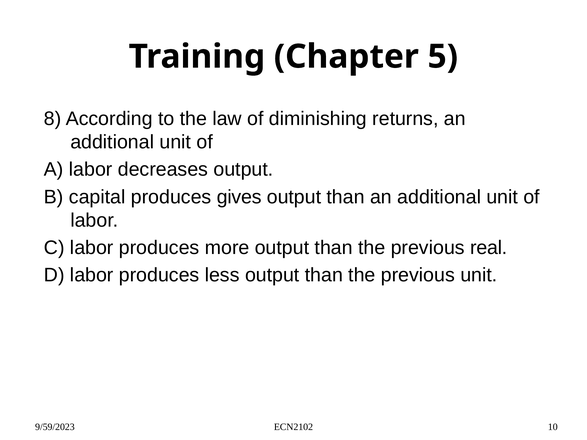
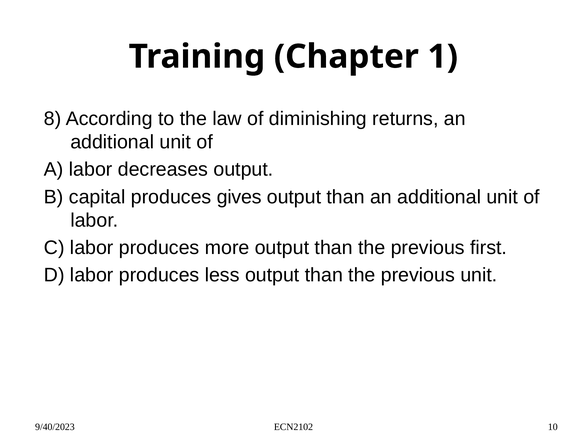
5: 5 -> 1 (443, 57)
real: real -> first (489, 248)
9/59/2023: 9/59/2023 -> 9/40/2023 (55, 427)
